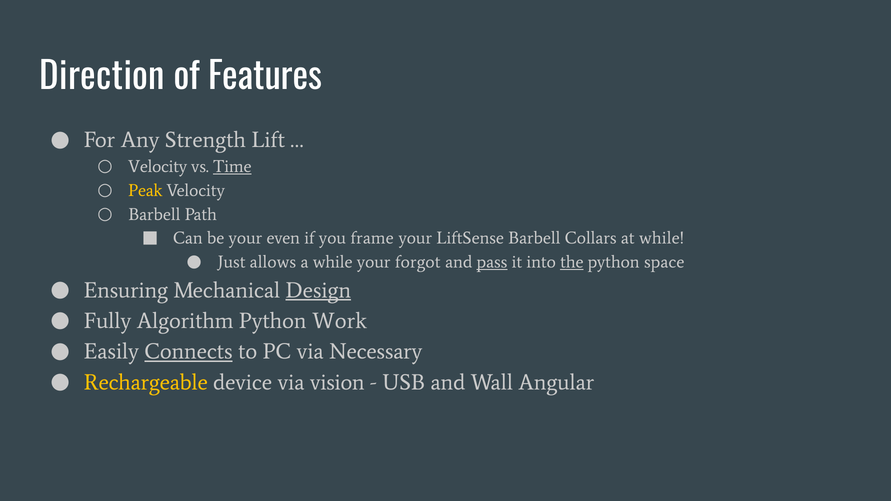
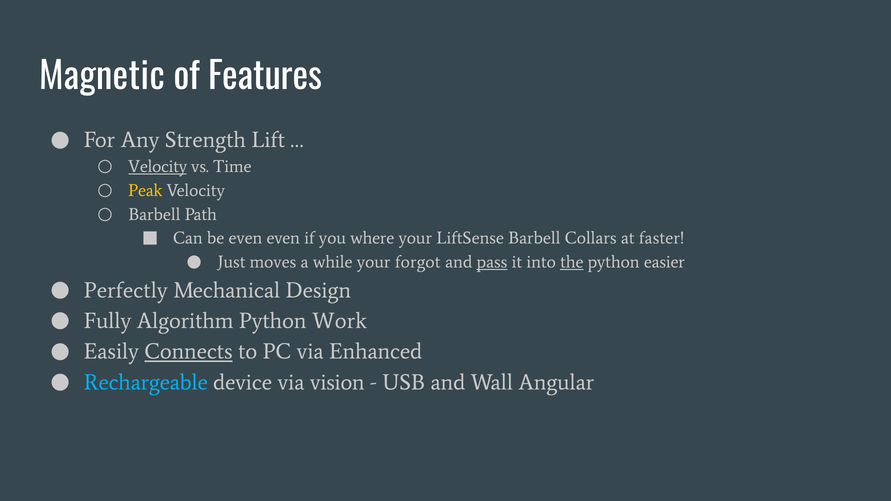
Direction: Direction -> Magnetic (102, 77)
Velocity underline: none -> present (158, 167)
Time underline: present -> none (232, 167)
be your: your -> even (245, 238)
frame: frame -> where (372, 238)
at while: while -> faster (662, 238)
allows: allows -> moves (273, 262)
space: space -> easier (664, 262)
Ensuring: Ensuring -> Perfectly (126, 290)
Design underline: present -> none (318, 290)
Necessary: Necessary -> Enhanced (376, 352)
Rechargeable colour: yellow -> light blue (146, 382)
